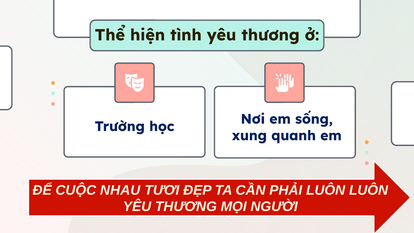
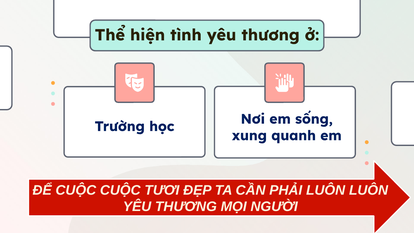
CUỘC NHAU: NHAU -> CUỘC (120, 190)
